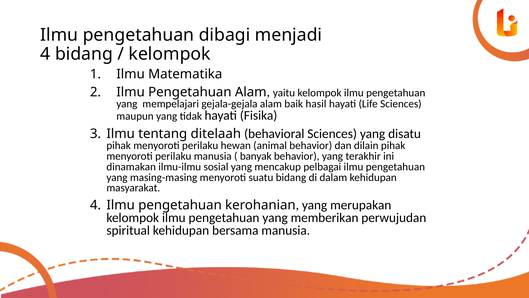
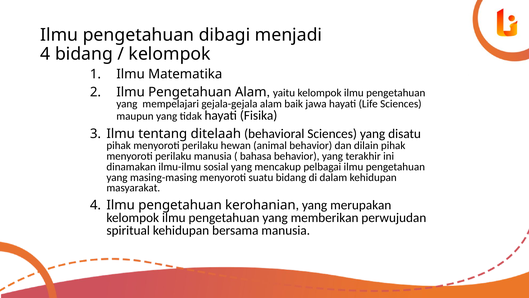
hasil: hasil -> jawa (316, 104)
banyak: banyak -> bahasa (256, 156)
